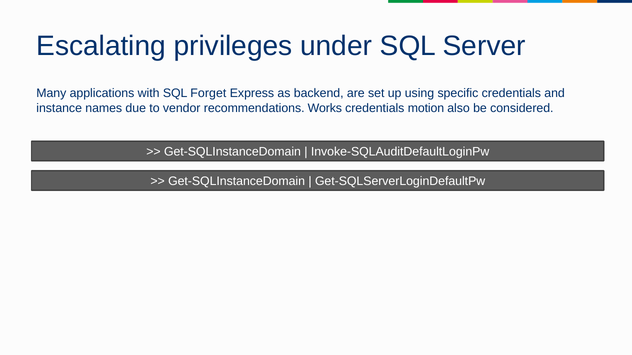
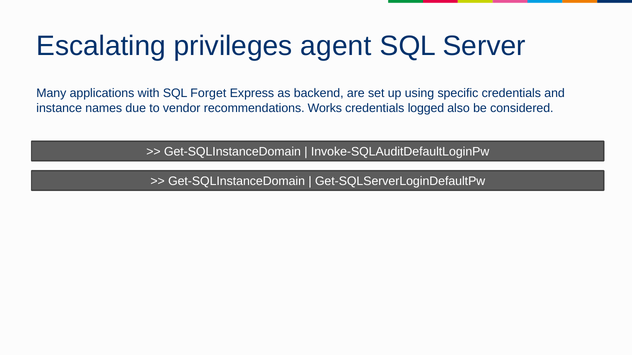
under: under -> agent (336, 46)
motion: motion -> logged (426, 108)
